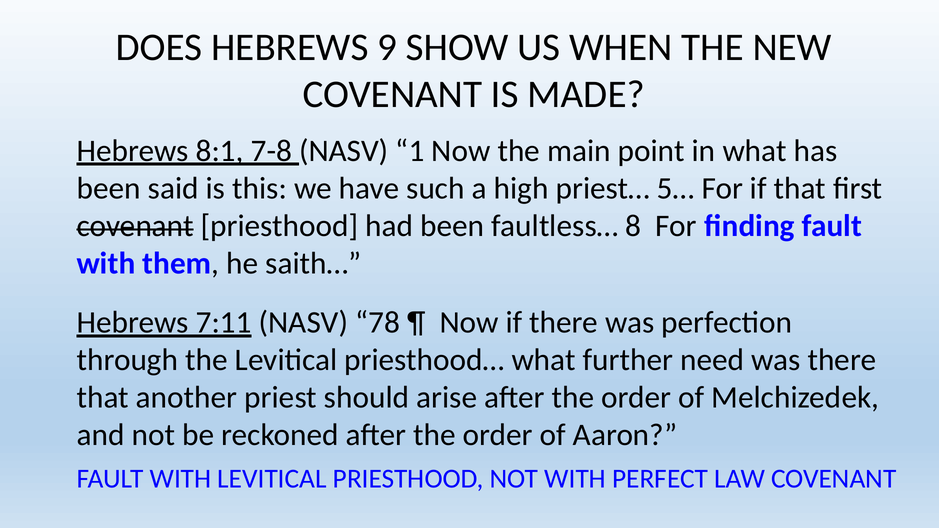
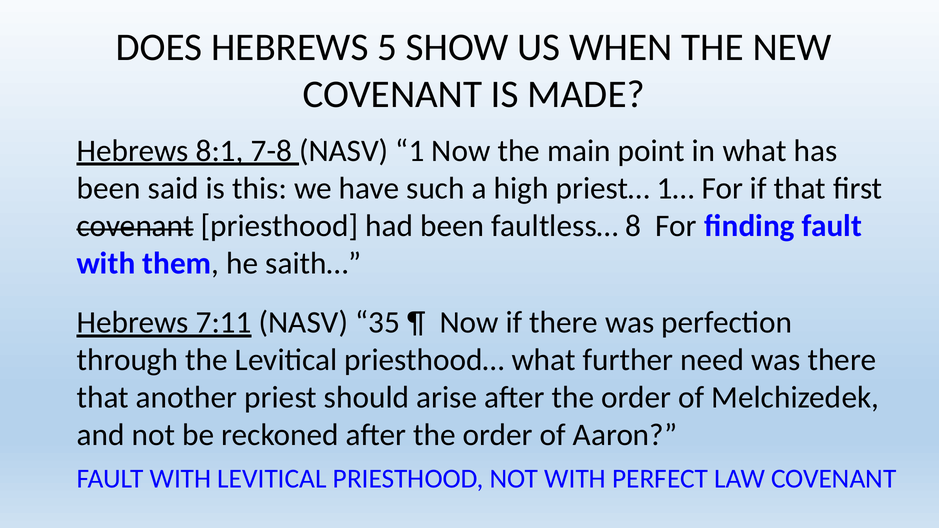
9: 9 -> 5 (387, 47)
5…: 5… -> 1… (676, 188)
78: 78 -> 35 (377, 322)
